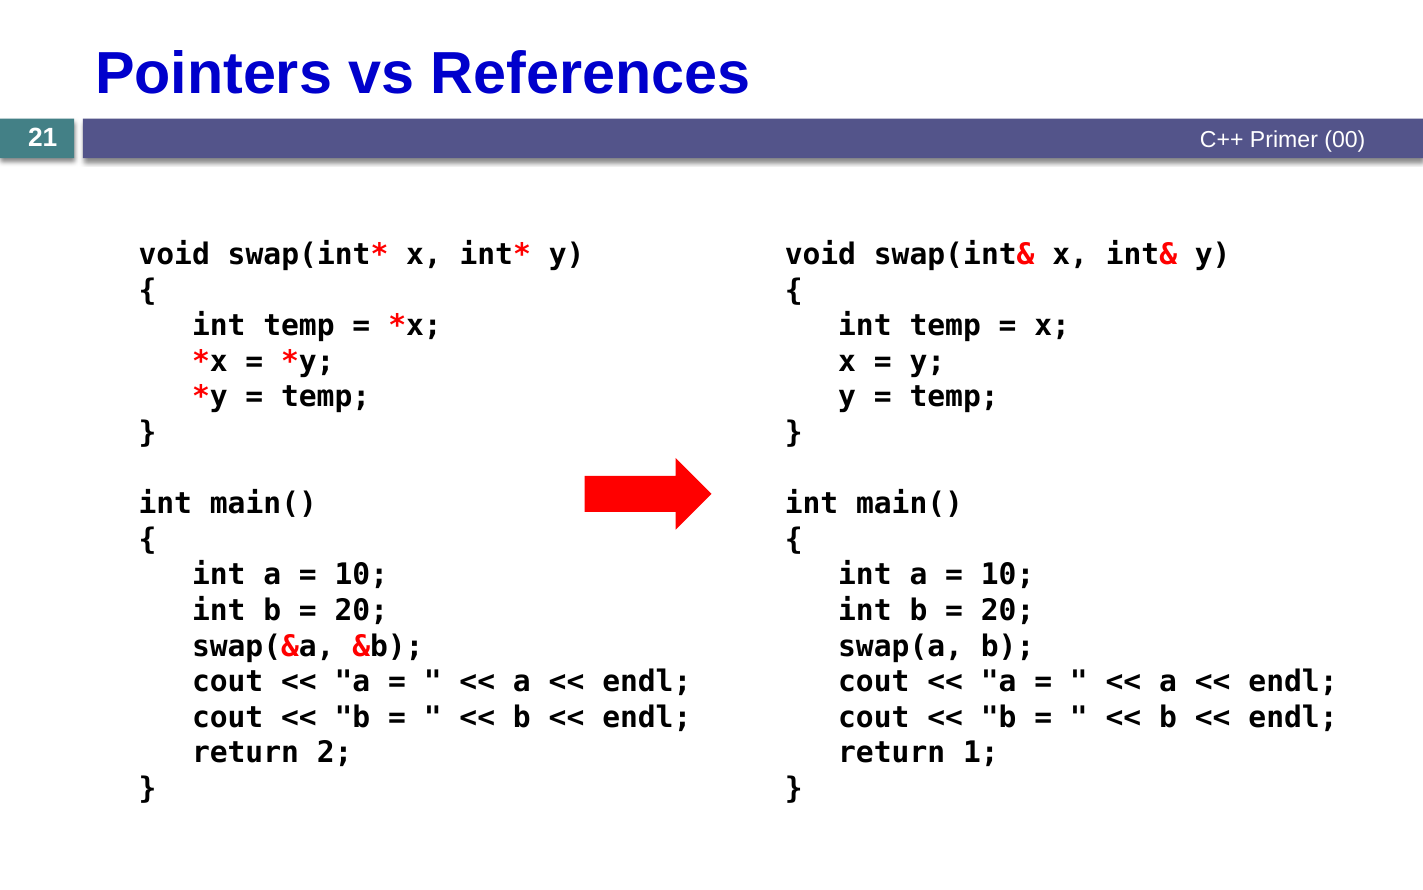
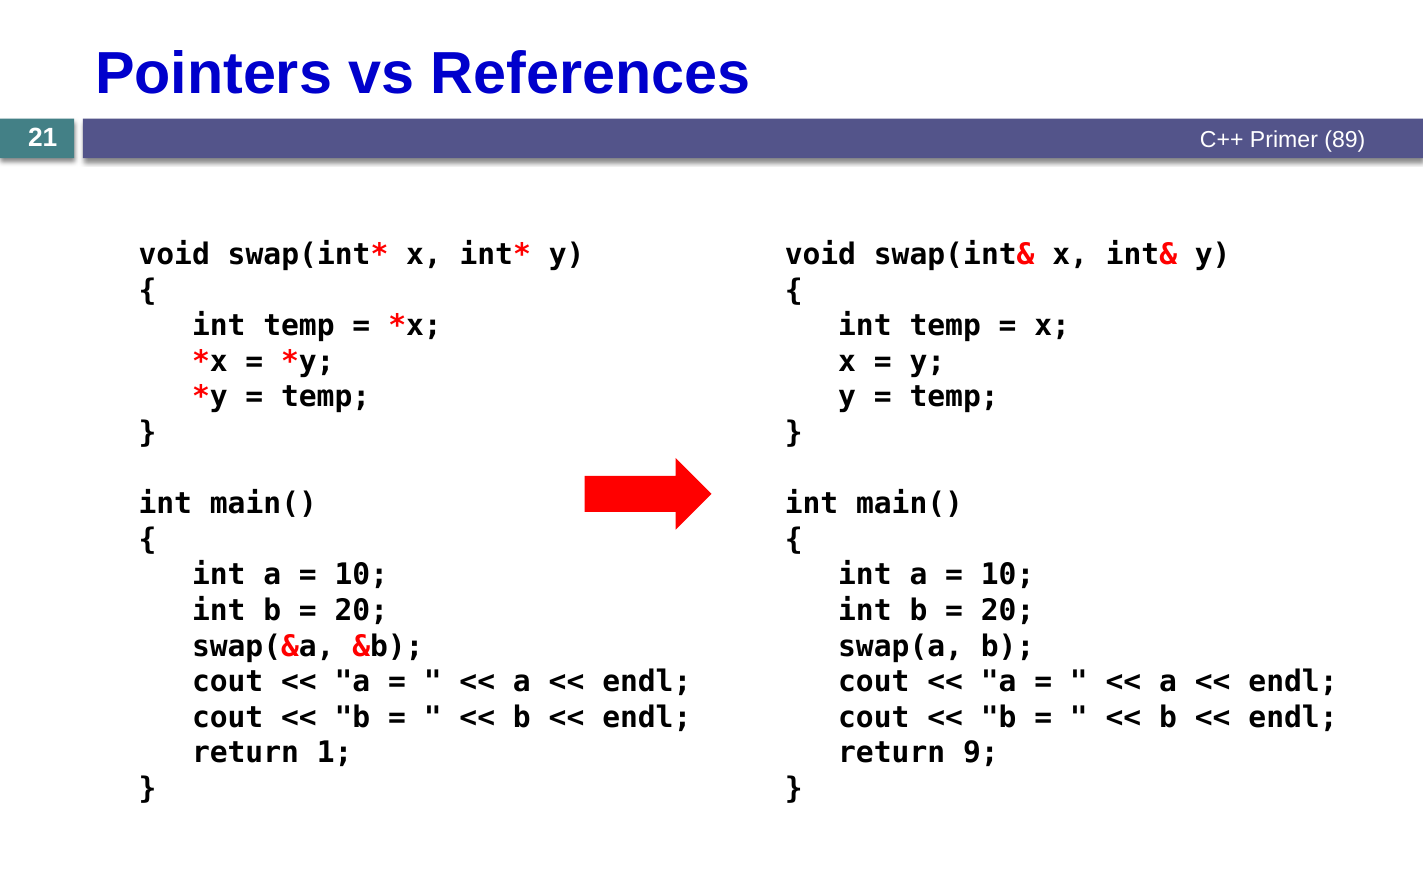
00: 00 -> 89 (1345, 140)
2: 2 -> 1 (335, 753)
1: 1 -> 9 (981, 753)
